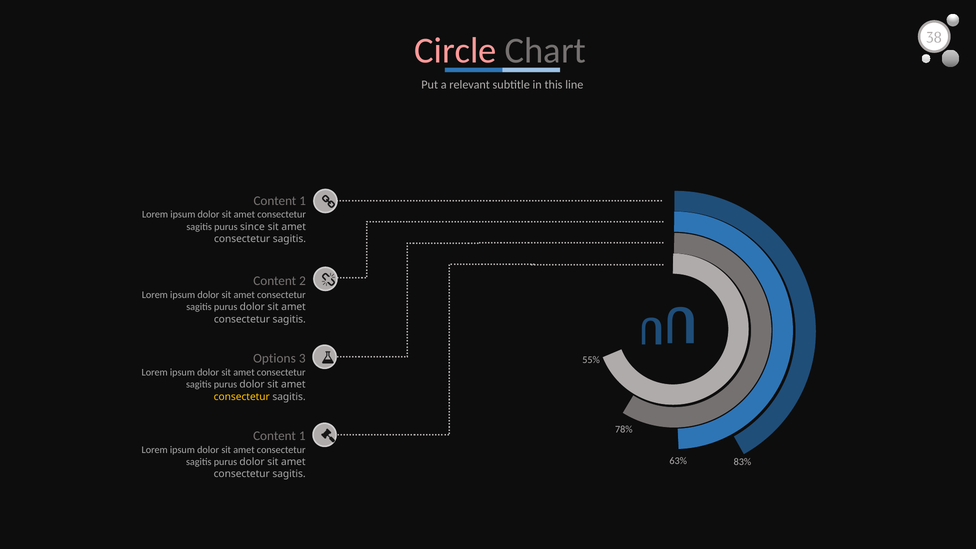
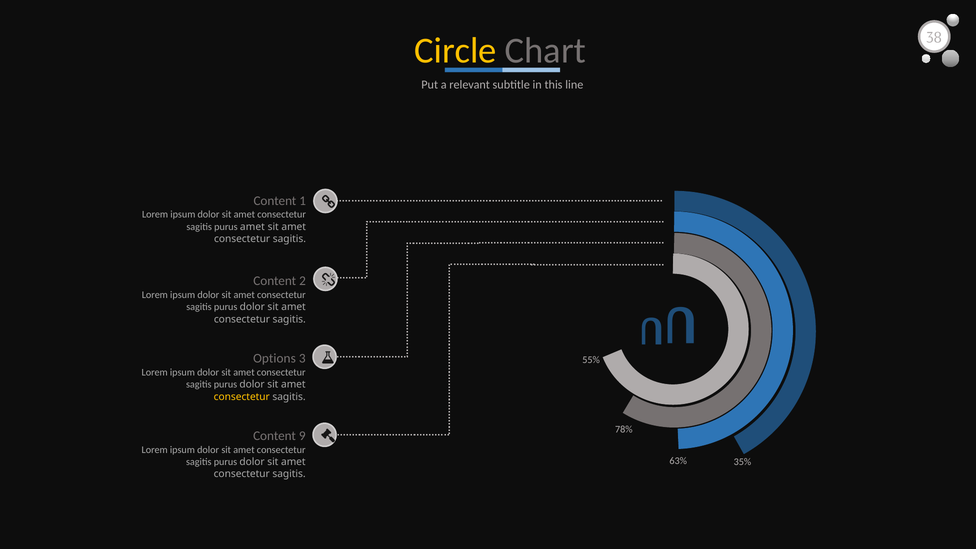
Circle colour: pink -> yellow (455, 51)
purus since: since -> amet (252, 227)
1: 1 -> 9 (302, 436)
83%: 83% -> 35% (742, 462)
